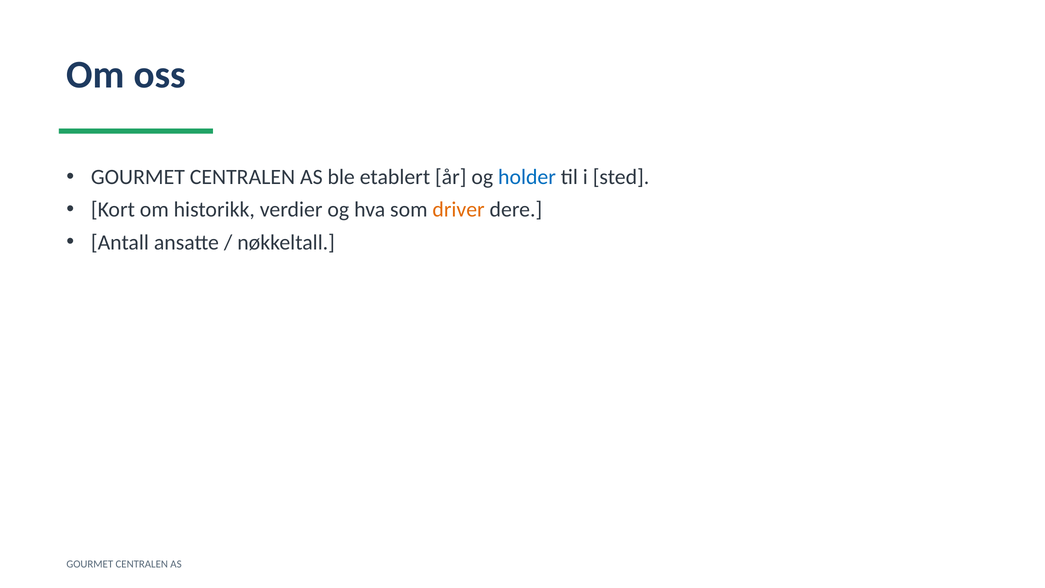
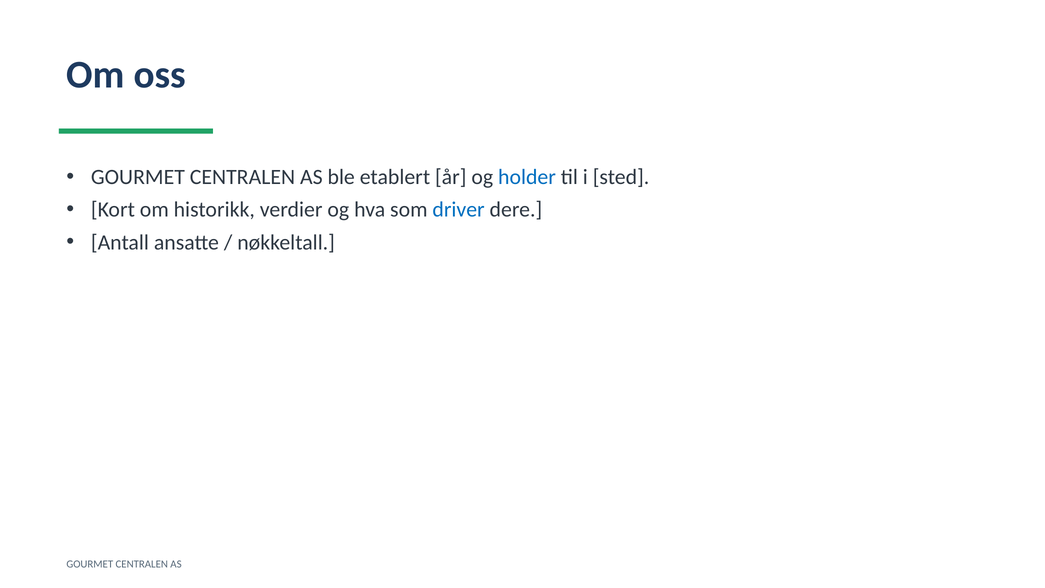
driver colour: orange -> blue (459, 210)
